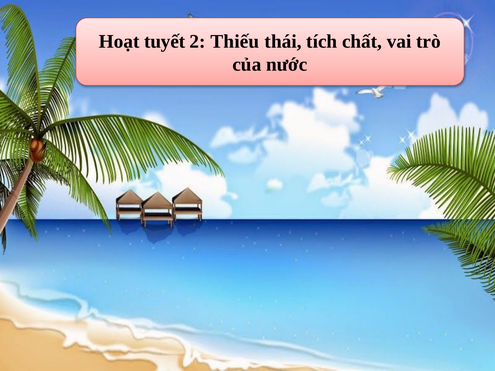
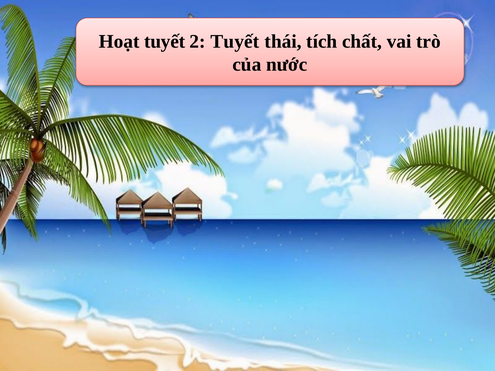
2 Thiếu: Thiếu -> Tuyết (235, 42)
